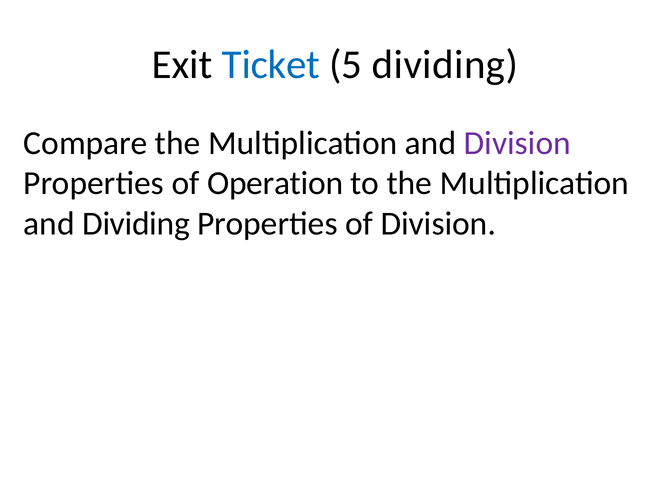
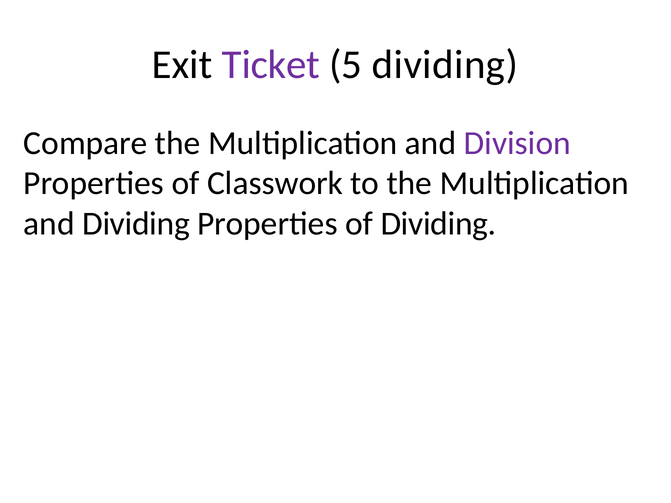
Ticket colour: blue -> purple (271, 65)
Operation: Operation -> Classwork (275, 184)
of Division: Division -> Dividing (438, 224)
